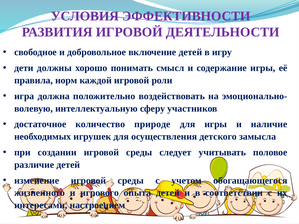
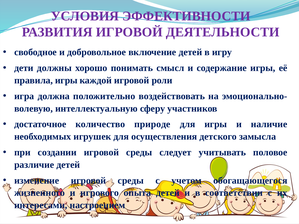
правила норм: норм -> игры (66, 80)
